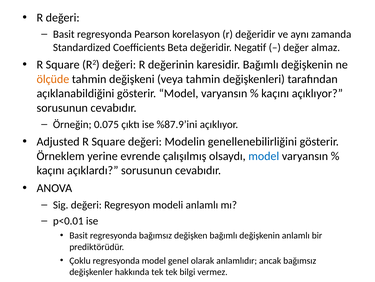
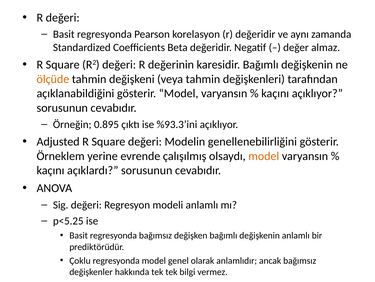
0.075: 0.075 -> 0.895 (106, 124)
%87.9’ini: %87.9’ini -> %93.3’ini (177, 124)
model colour: blue -> orange (264, 156)
p<0.01: p<0.01 -> p<5.25 (68, 220)
